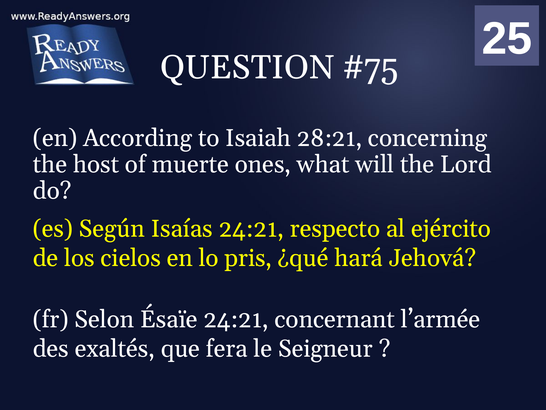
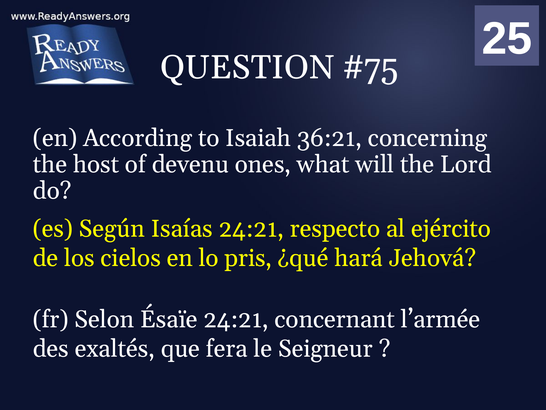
28:21: 28:21 -> 36:21 (329, 138)
muerte: muerte -> devenu (190, 164)
